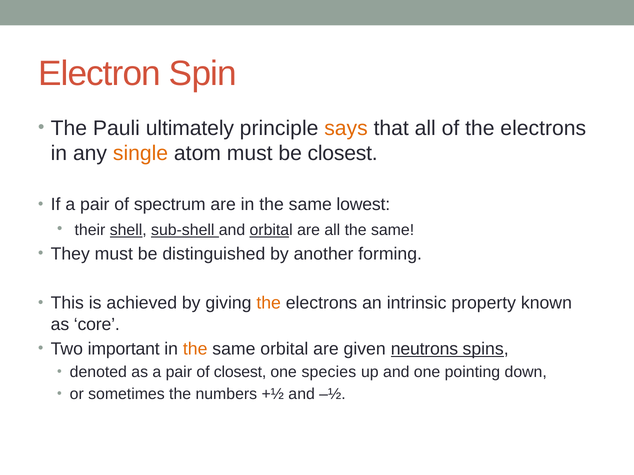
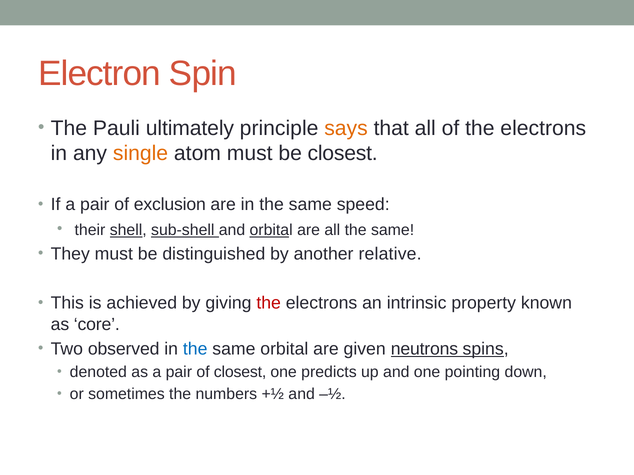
spectrum: spectrum -> exclusion (170, 205)
lowest: lowest -> speed (363, 205)
forming: forming -> relative (390, 254)
the colour: orange -> red (269, 303)
important: important -> observed (124, 349)
the colour: orange -> blue (195, 349)
species: species -> predicts (329, 372)
